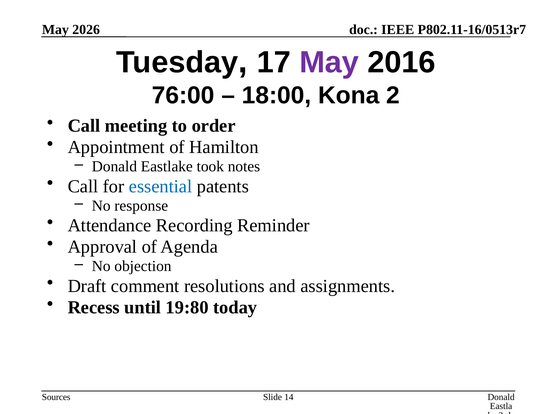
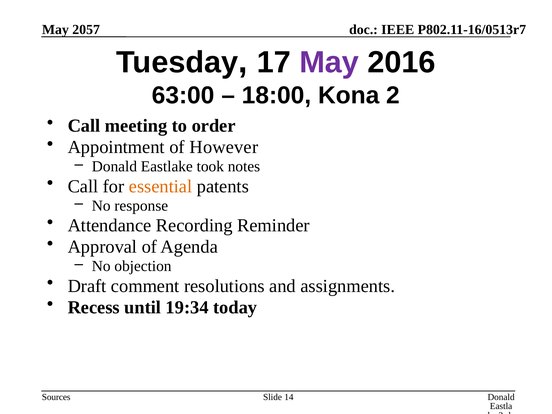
2026: 2026 -> 2057 (86, 29)
76:00: 76:00 -> 63:00 (183, 96)
Hamilton: Hamilton -> However (224, 147)
essential colour: blue -> orange (161, 186)
19:80: 19:80 -> 19:34 (187, 307)
